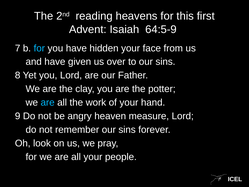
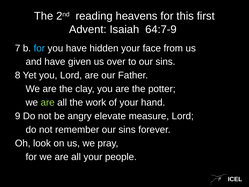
64:5-9: 64:5-9 -> 64:7-9 (161, 29)
are colour: light blue -> light green (48, 102)
heaven: heaven -> elevate (110, 116)
